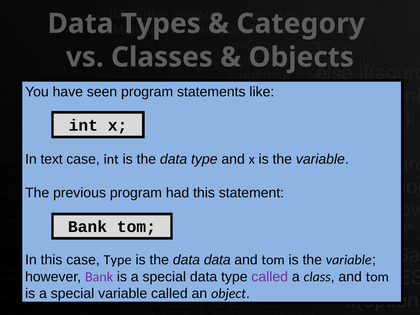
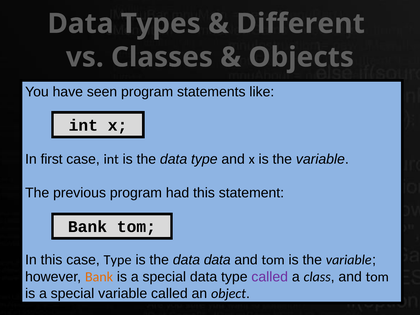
Category: Category -> Different (301, 24)
text: text -> first (52, 159)
Bank colour: purple -> orange (99, 277)
